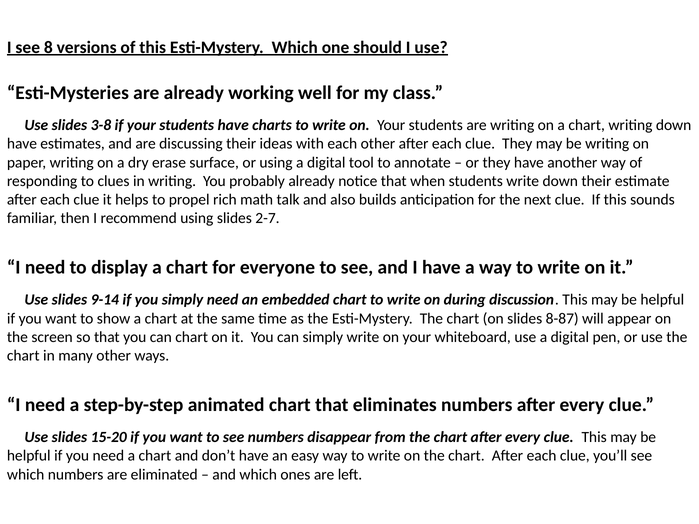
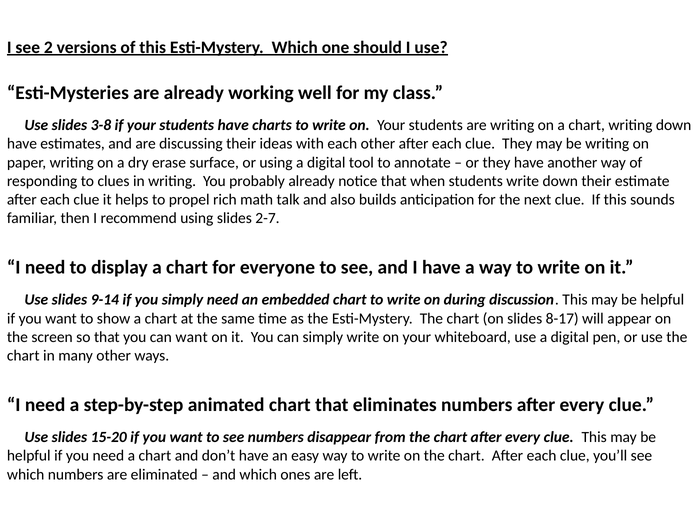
8: 8 -> 2 (48, 47)
8-87: 8-87 -> 8-17 (562, 319)
can chart: chart -> want (192, 337)
